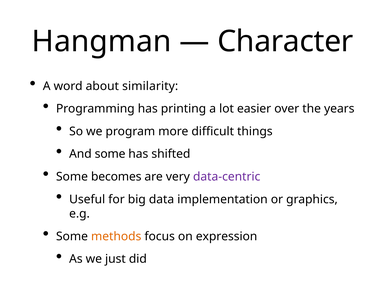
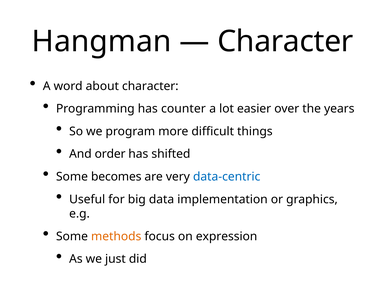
about similarity: similarity -> character (150, 86)
printing: printing -> counter (183, 109)
And some: some -> order (110, 154)
data-centric colour: purple -> blue (227, 177)
